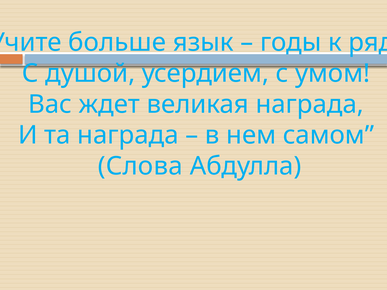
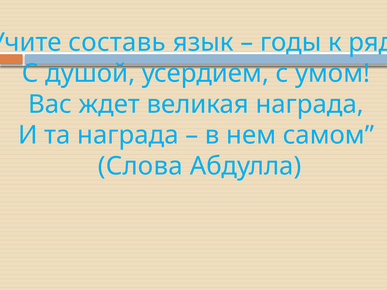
больше: больше -> составь (117, 42)
